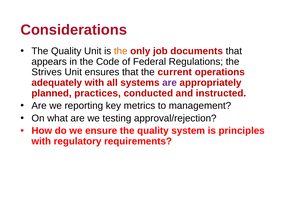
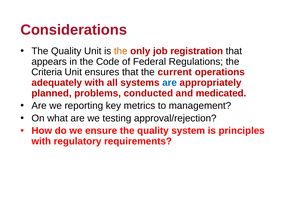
documents: documents -> registration (197, 51)
Strives: Strives -> Criteria (47, 72)
are colour: purple -> blue (170, 83)
practices: practices -> problems (98, 93)
instructed: instructed -> medicated (221, 93)
